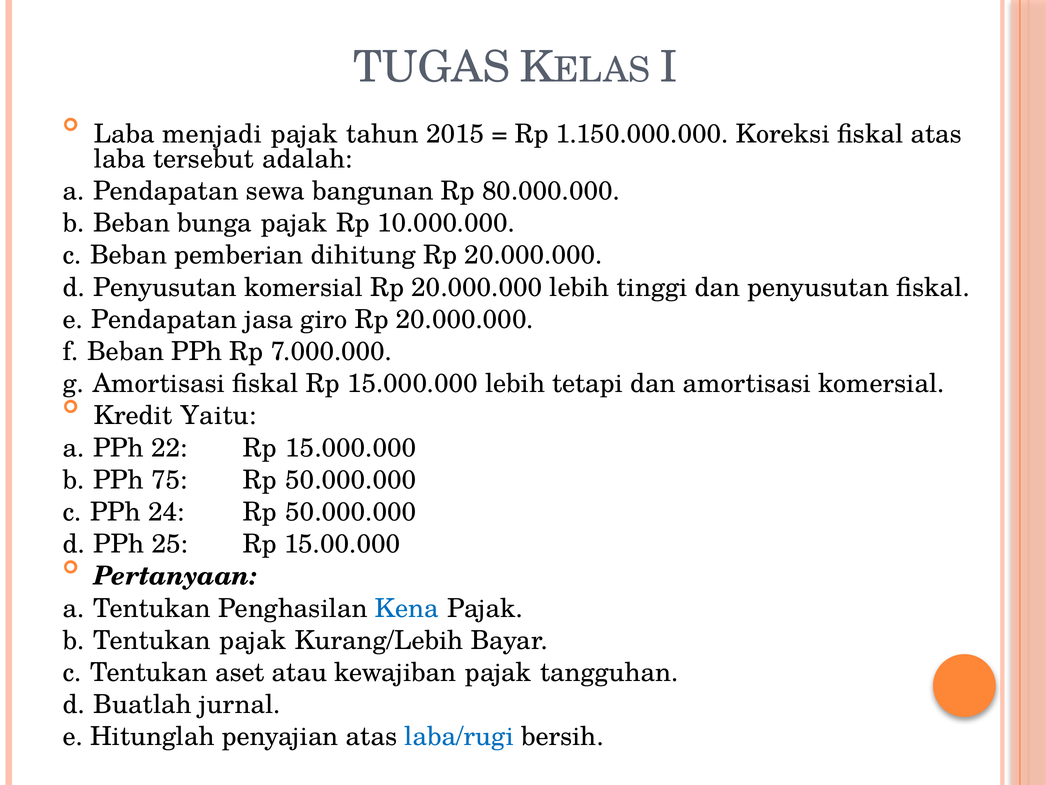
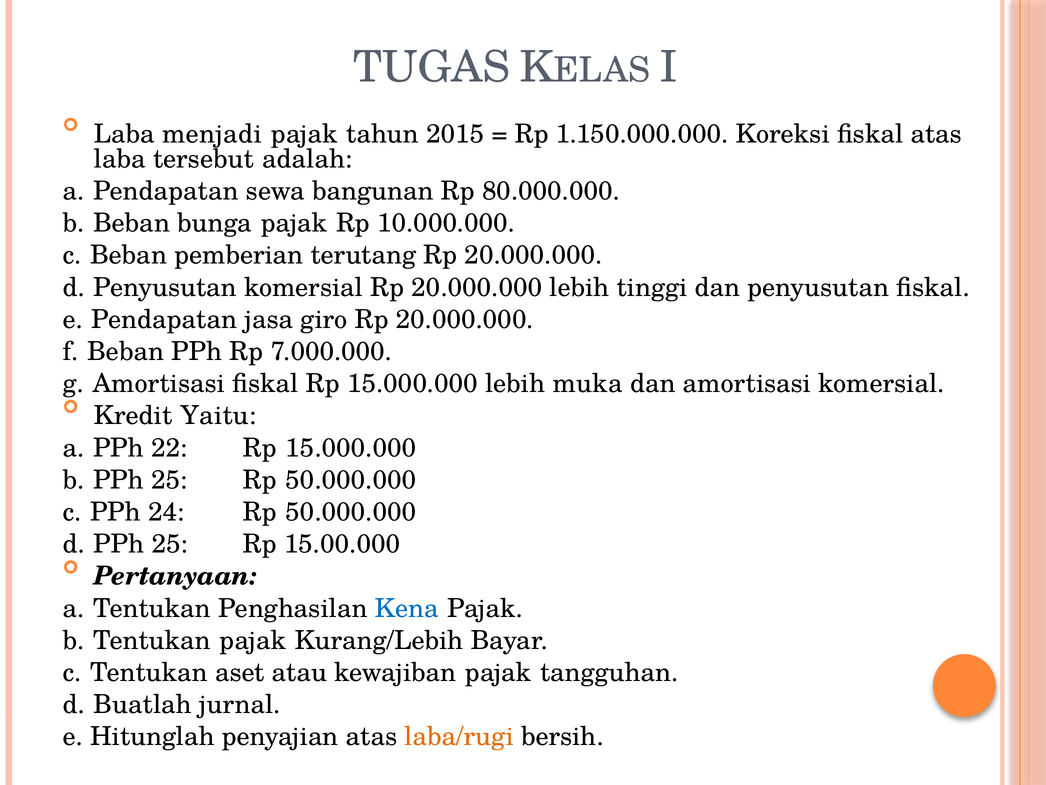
dihitung: dihitung -> terutang (363, 255)
tetapi: tetapi -> muka (588, 383)
b PPh 75: 75 -> 25 (169, 480)
laba/rugi colour: blue -> orange (459, 736)
